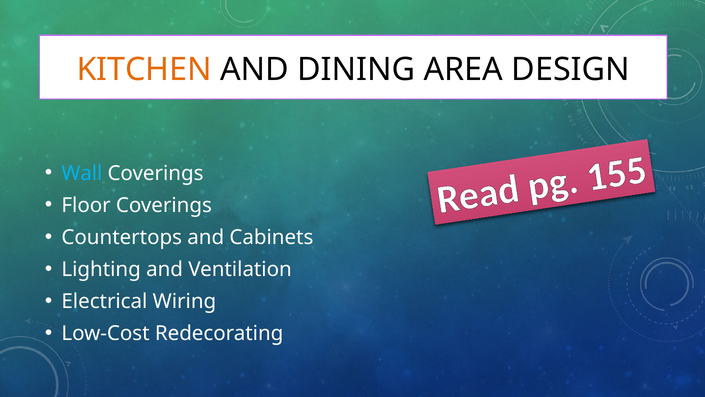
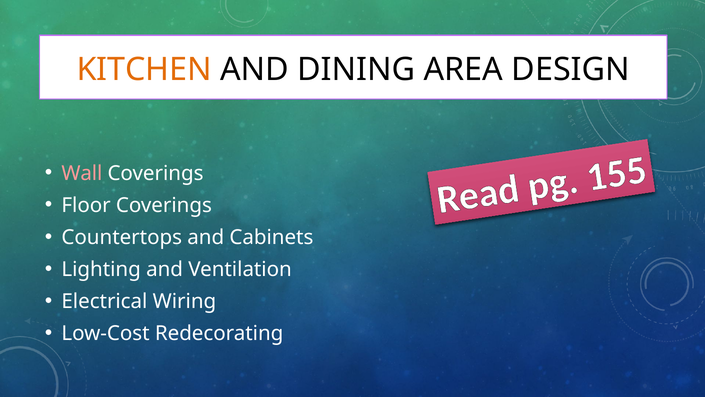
Wall colour: light blue -> pink (82, 173)
